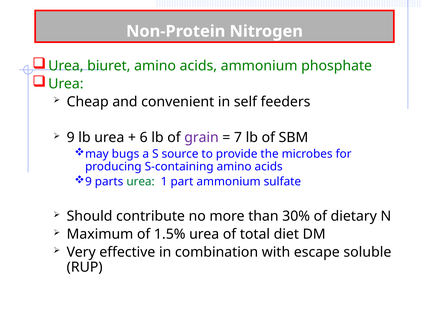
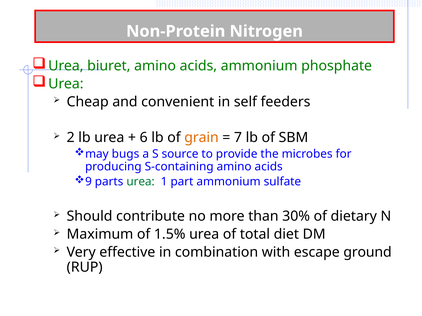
9: 9 -> 2 (71, 138)
grain colour: purple -> orange (202, 138)
soluble: soluble -> ground (368, 253)
